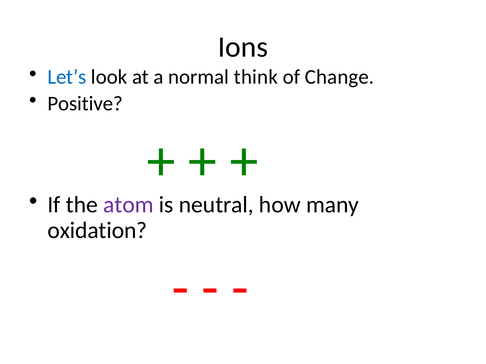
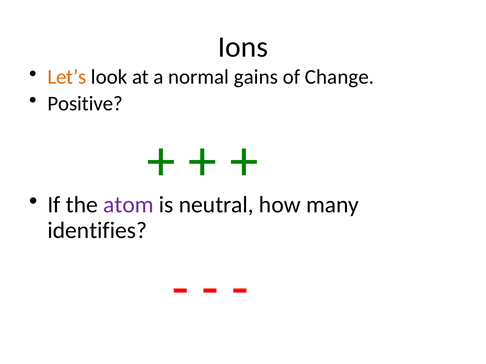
Let’s colour: blue -> orange (67, 77)
think: think -> gains (256, 77)
oxidation: oxidation -> identifies (97, 231)
